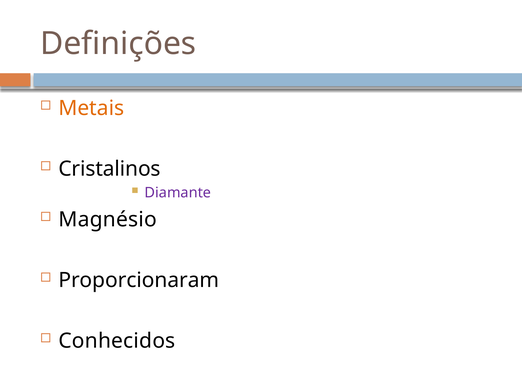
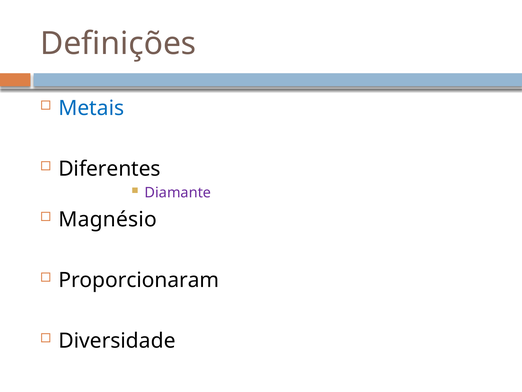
Metais colour: orange -> blue (91, 108)
Cristalinos: Cristalinos -> Diferentes (110, 169)
Conhecidos: Conhecidos -> Diversidade (117, 341)
